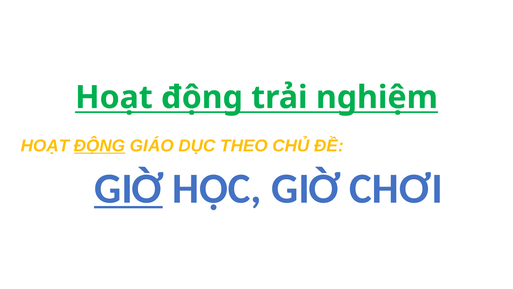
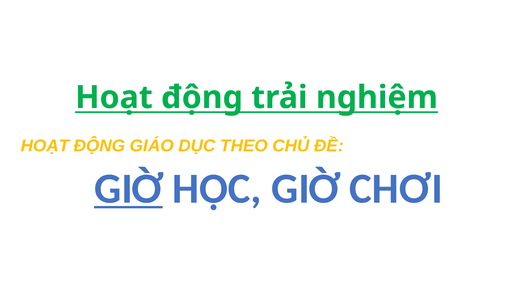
ĐỘNG underline: present -> none (100, 146)
